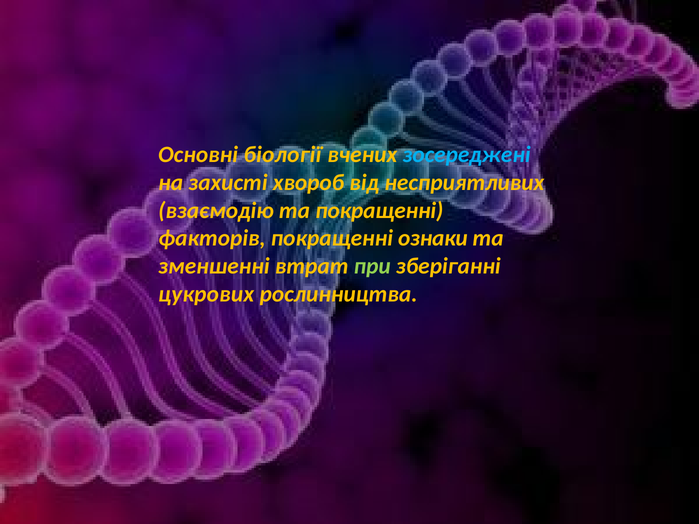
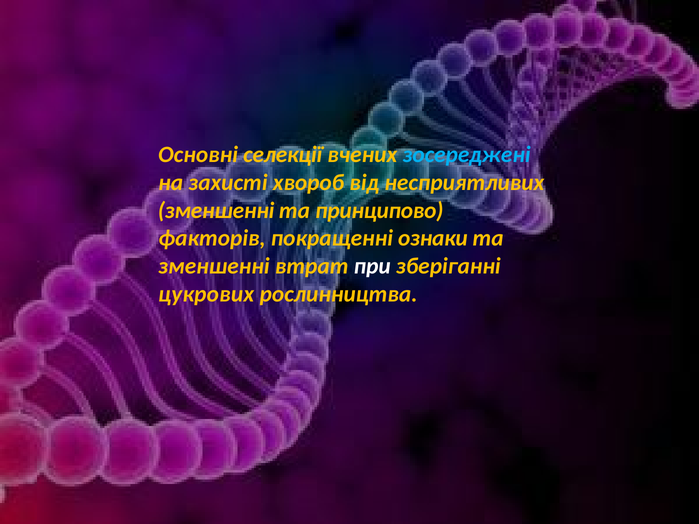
біології: біології -> селекції (283, 155)
взаємодію: взаємодію -> зменшенні (216, 210)
та покращенні: покращенні -> принципово (379, 210)
при colour: light green -> white (372, 266)
